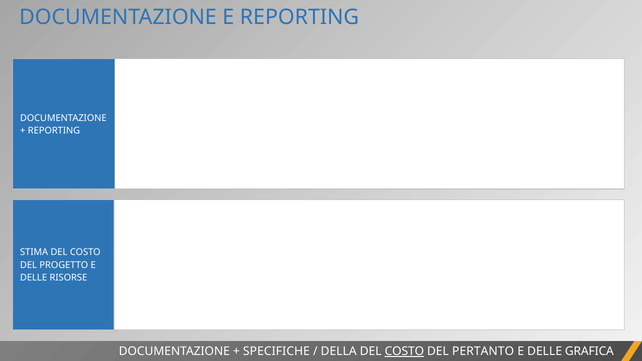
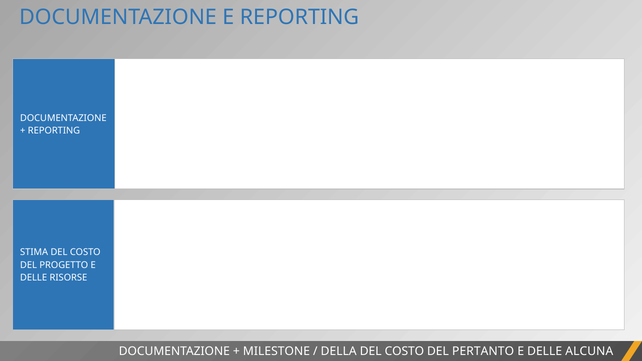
SPECIFICHE: SPECIFICHE -> MILESTONE (276, 351)
COSTO underline: present -> none (404, 351)
GRAFICA: GRAFICA -> ALCUNA (589, 351)
